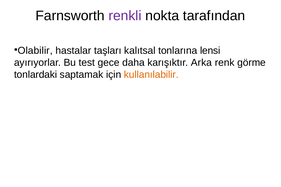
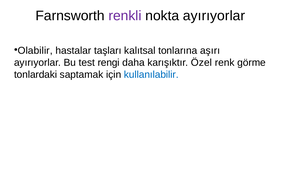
nokta tarafından: tarafından -> ayırıyorlar (214, 16)
lensi: lensi -> aşırı (210, 51)
gece: gece -> rengi (109, 63)
Arka: Arka -> Özel (201, 63)
kullanılabilir colour: orange -> blue (151, 75)
